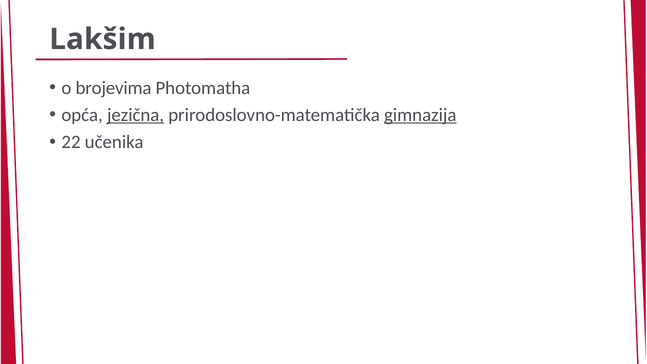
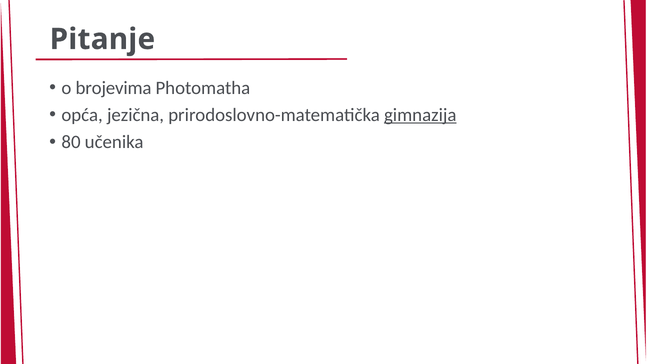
Lakšim: Lakšim -> Pitanje (102, 39)
jezična underline: present -> none (136, 115)
22: 22 -> 80 (71, 142)
